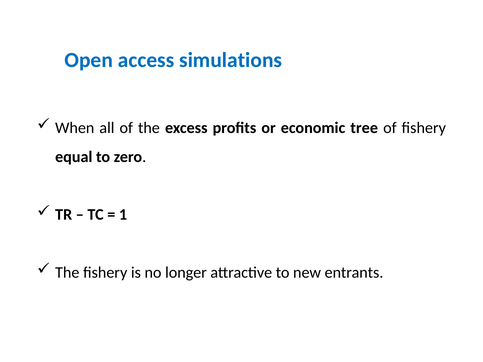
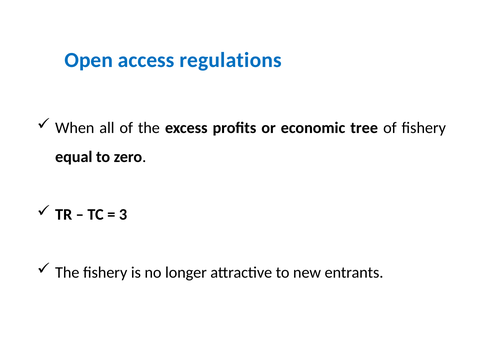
simulations: simulations -> regulations (231, 60)
1: 1 -> 3 (123, 215)
